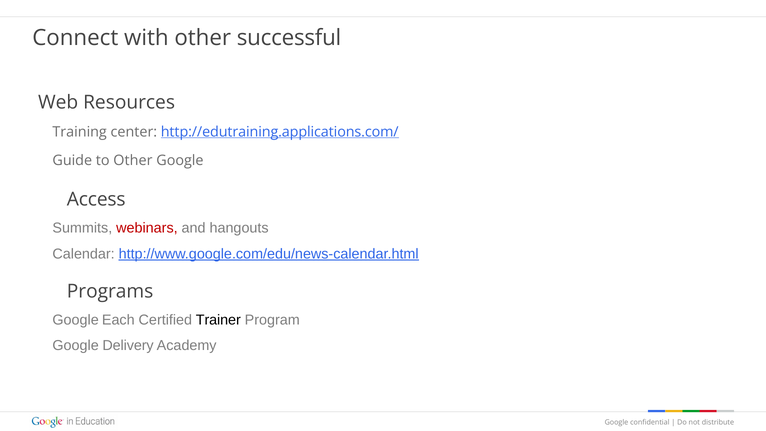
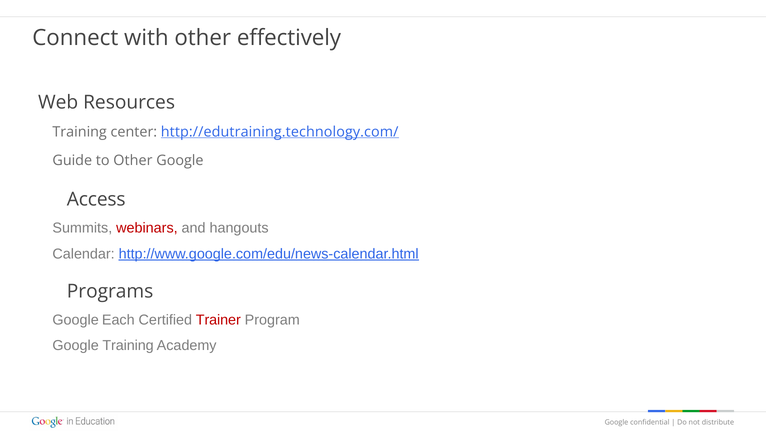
successful: successful -> effectively (289, 38)
http://edutraining.applications.com/: http://edutraining.applications.com/ -> http://edutraining.technology.com/ (280, 132)
Trainer colour: black -> red (218, 320)
Google Delivery: Delivery -> Training (128, 346)
